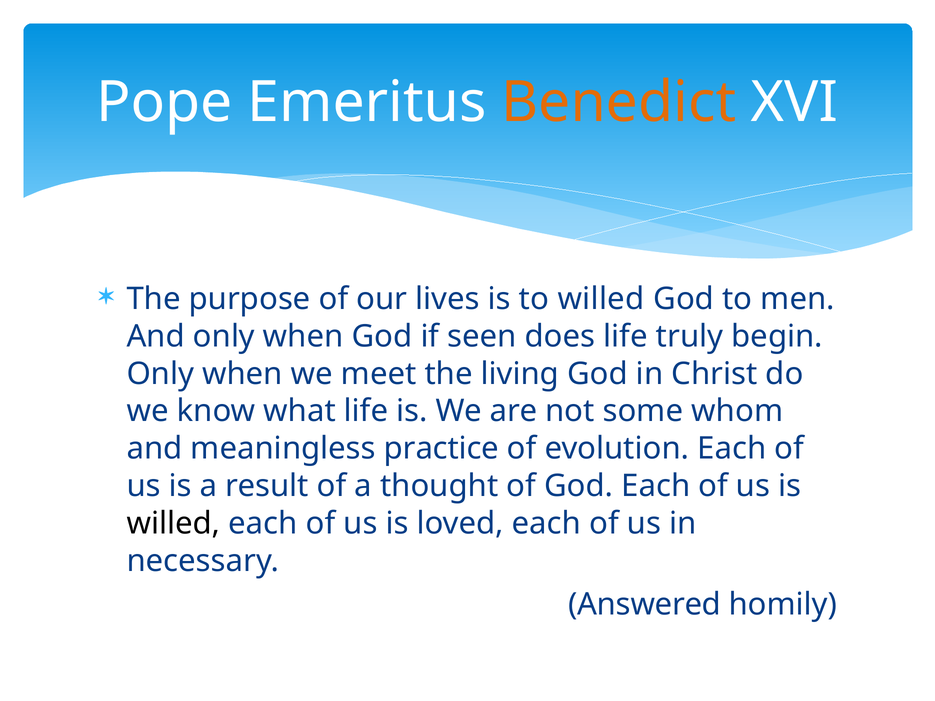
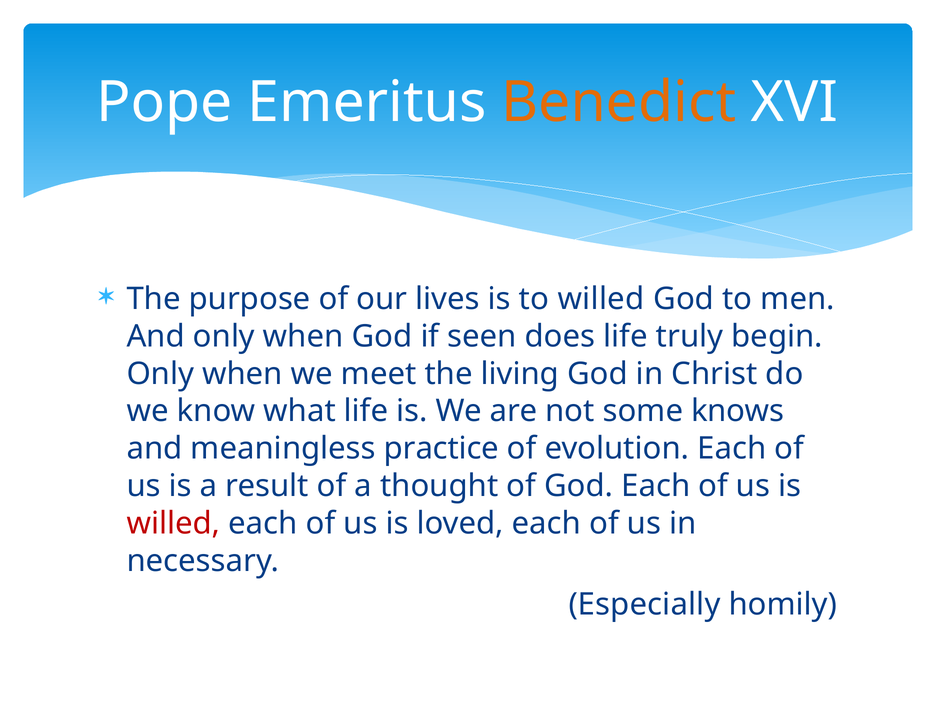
whom: whom -> knows (738, 411)
willed colour: black -> red (173, 524)
Answered: Answered -> Especially (644, 605)
